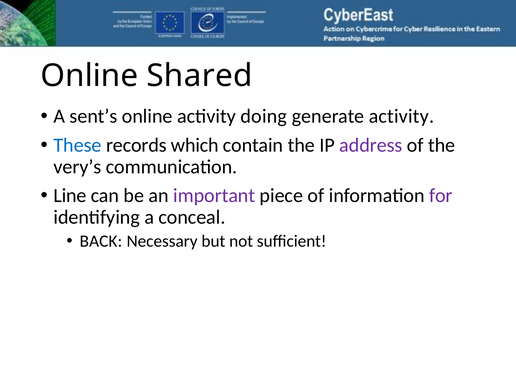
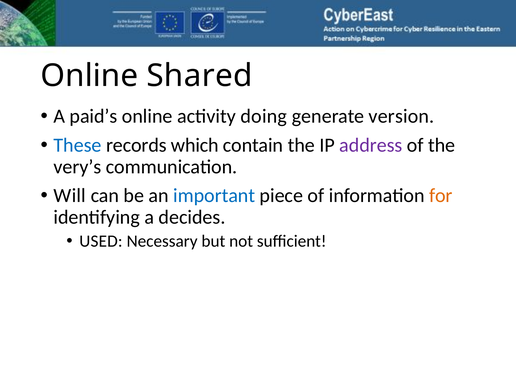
sent’s: sent’s -> paid’s (94, 116)
generate activity: activity -> version (401, 116)
Line: Line -> Will (70, 196)
important colour: purple -> blue (214, 196)
for colour: purple -> orange (441, 196)
conceal: conceal -> decides (192, 217)
BACK: BACK -> USED (101, 241)
